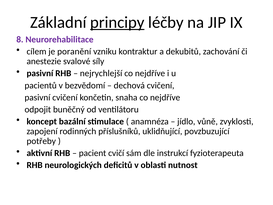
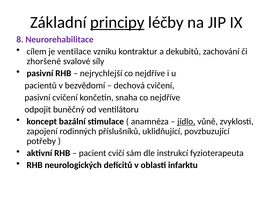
poranění: poranění -> ventilace (74, 51)
anestezie: anestezie -> zhoršené (44, 61)
jídlo underline: none -> present (186, 121)
nutnost: nutnost -> infarktu (183, 165)
